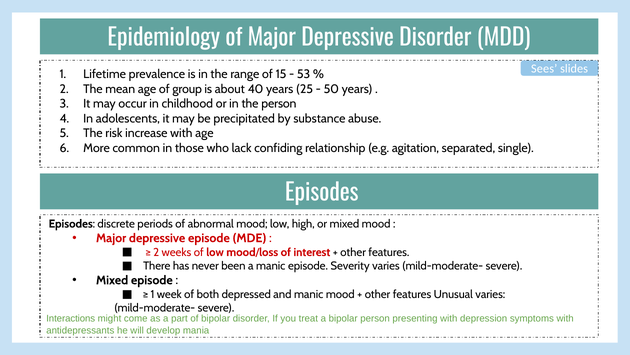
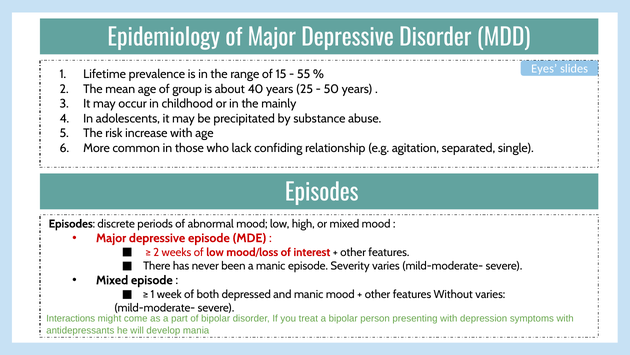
Sees: Sees -> Eyes (544, 69)
53: 53 -> 55 (304, 74)
the person: person -> mainly (279, 104)
Unusual: Unusual -> Without (453, 294)
